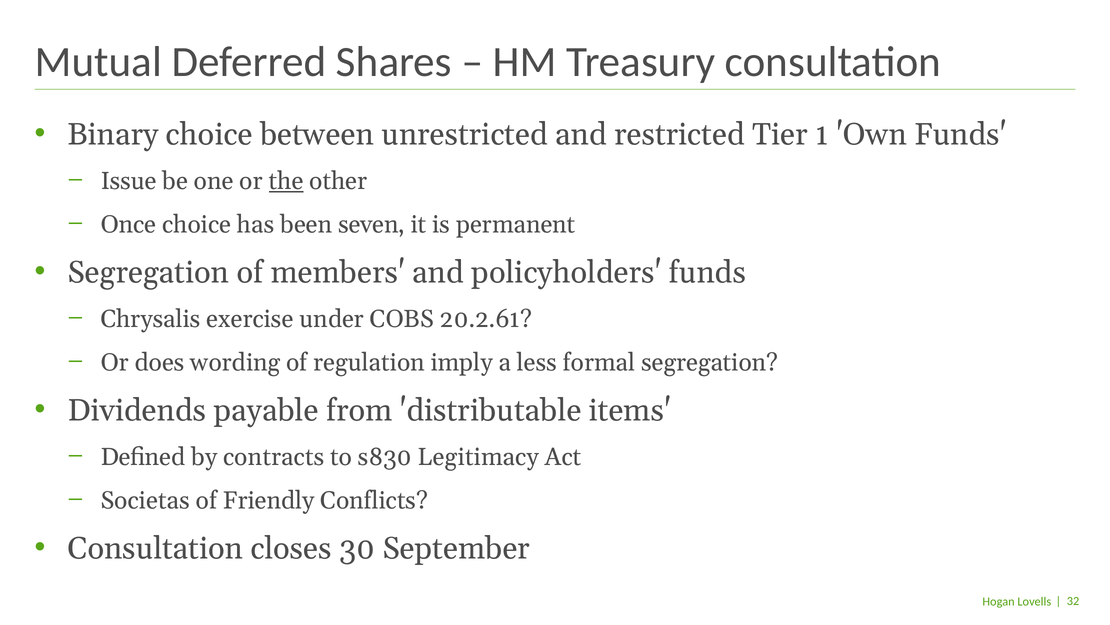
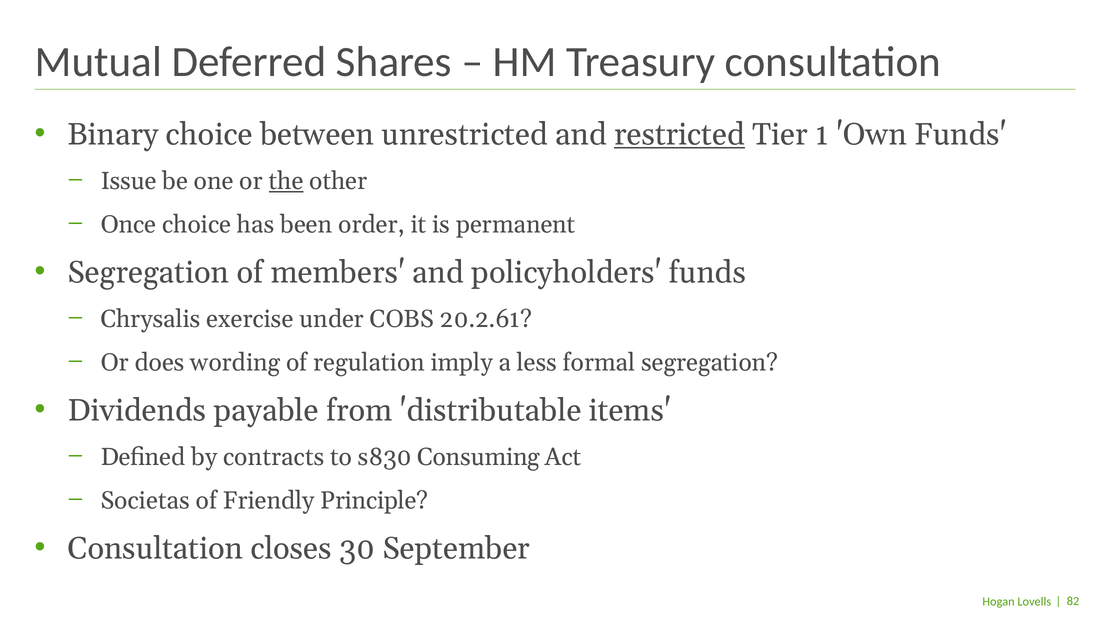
restricted underline: none -> present (679, 134)
seven: seven -> order (371, 225)
Legitimacy: Legitimacy -> Consuming (479, 457)
Conflicts: Conflicts -> Principle (374, 500)
32: 32 -> 82 (1073, 601)
